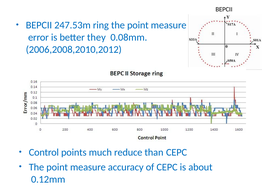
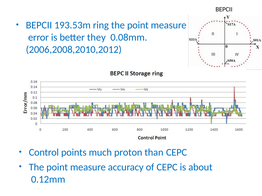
247.53m: 247.53m -> 193.53m (72, 25)
reduce: reduce -> proton (128, 153)
